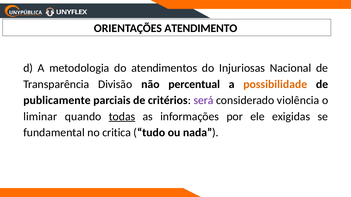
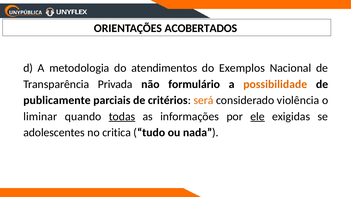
ATENDIMENTO: ATENDIMENTO -> ACOBERTADOS (201, 28)
Injuriosas: Injuriosas -> Exemplos (242, 68)
Divisão: Divisão -> Privada (115, 84)
percentual: percentual -> formulário (194, 84)
será colour: purple -> orange (204, 101)
ele underline: none -> present (258, 117)
fundamental: fundamental -> adolescentes (54, 133)
